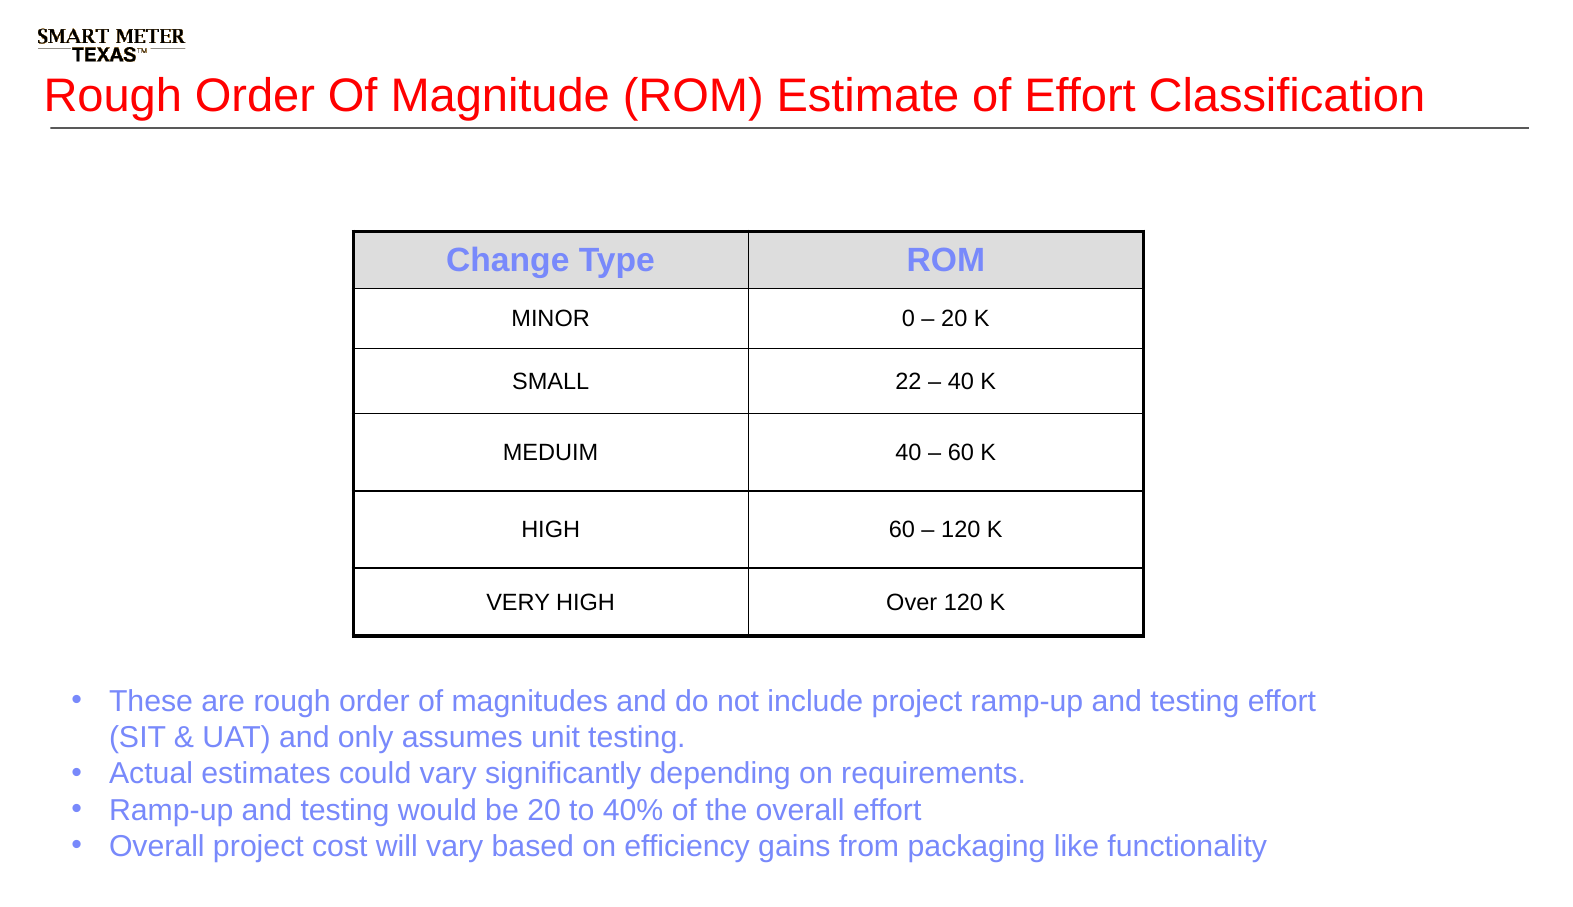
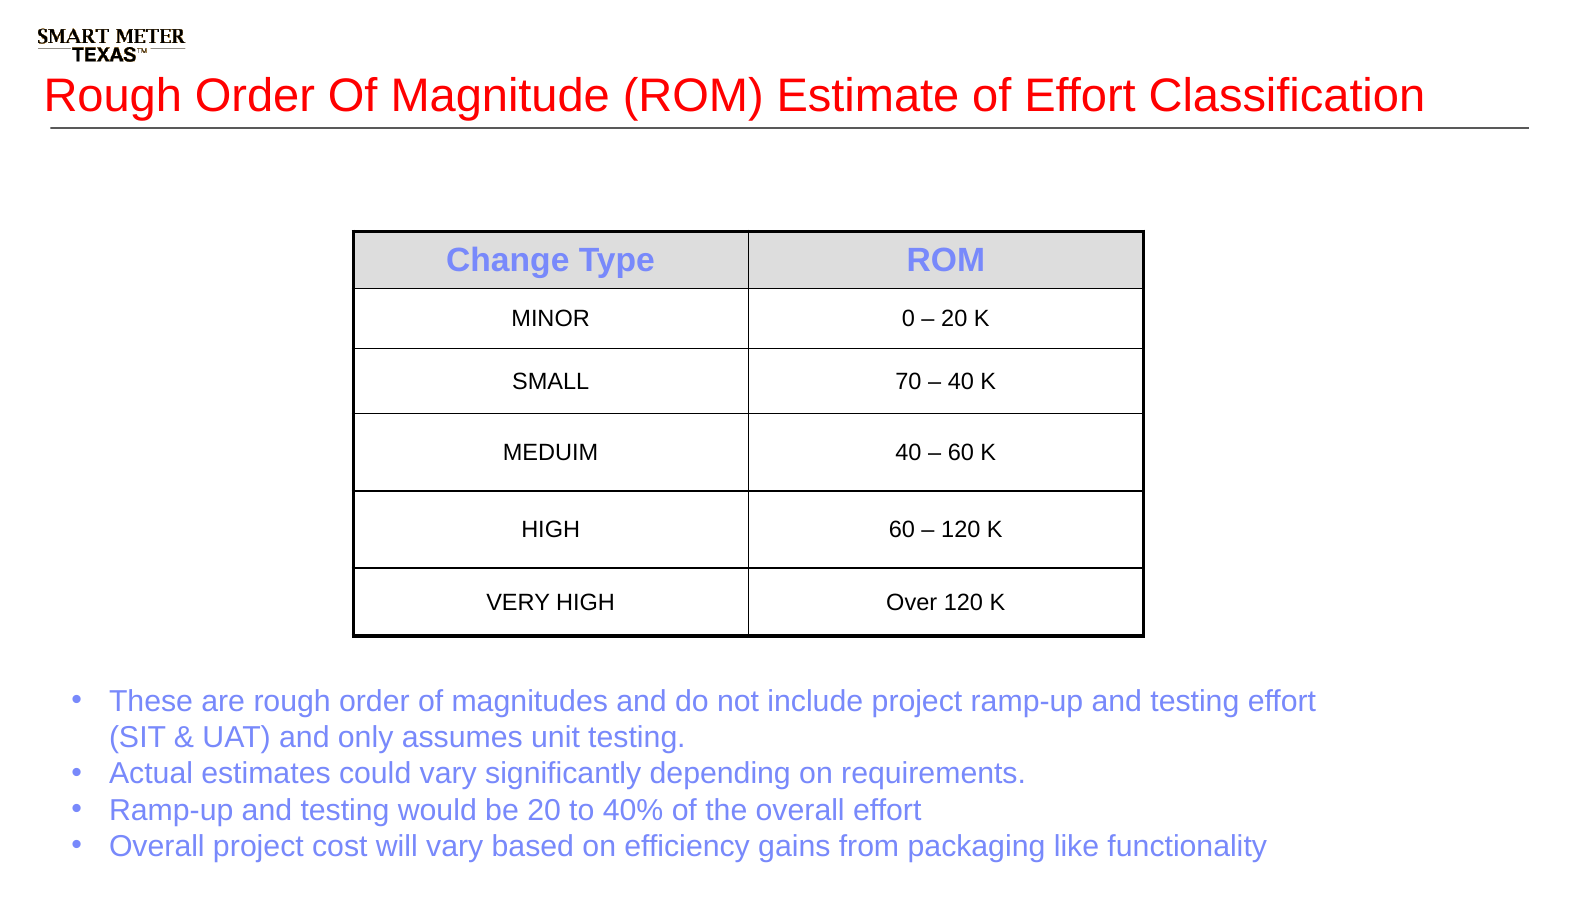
22: 22 -> 70 (908, 382)
